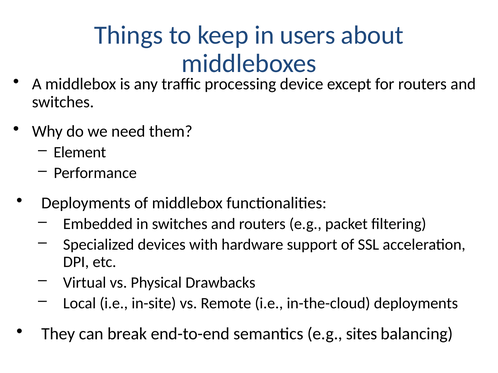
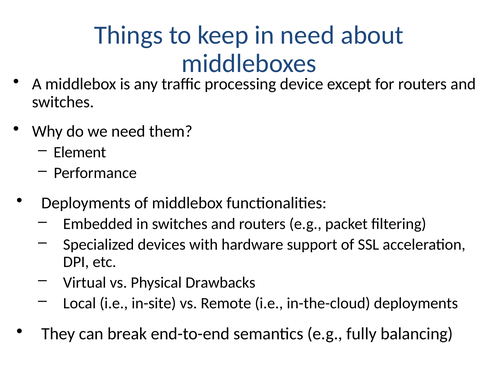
in users: users -> need (307, 35)
sites: sites -> fully (361, 334)
